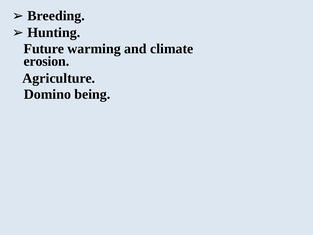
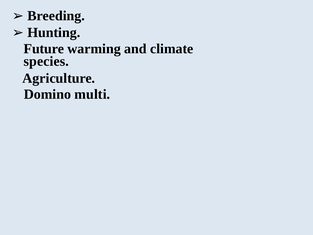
erosion: erosion -> species (46, 61)
being: being -> multi (92, 94)
